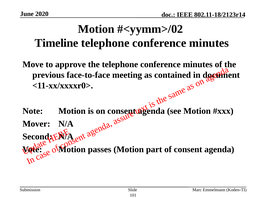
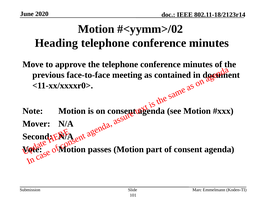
Timeline: Timeline -> Heading (56, 43)
